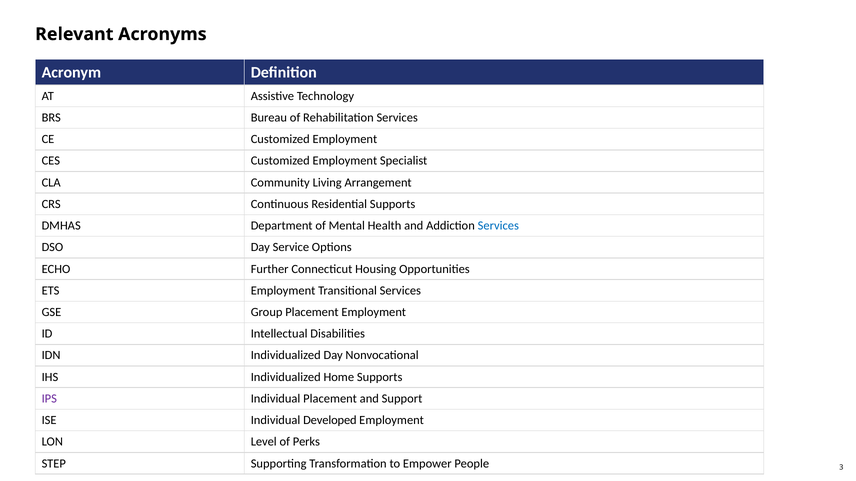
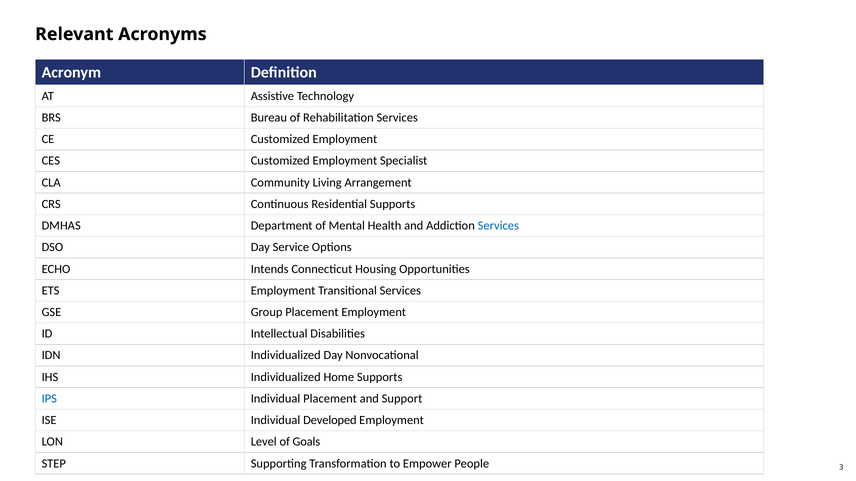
Further: Further -> Intends (270, 269)
IPS colour: purple -> blue (49, 399)
Perks: Perks -> Goals (306, 442)
